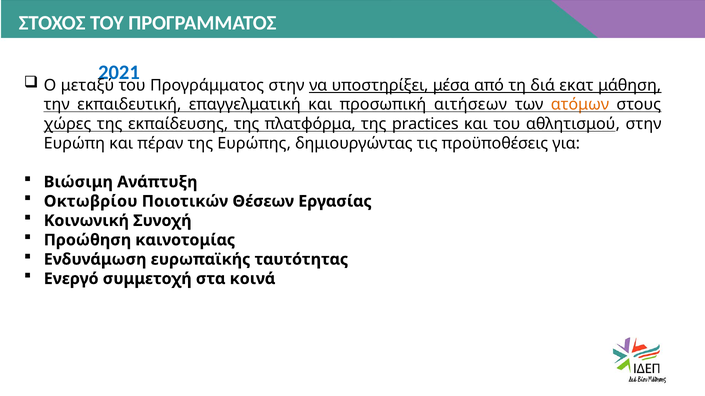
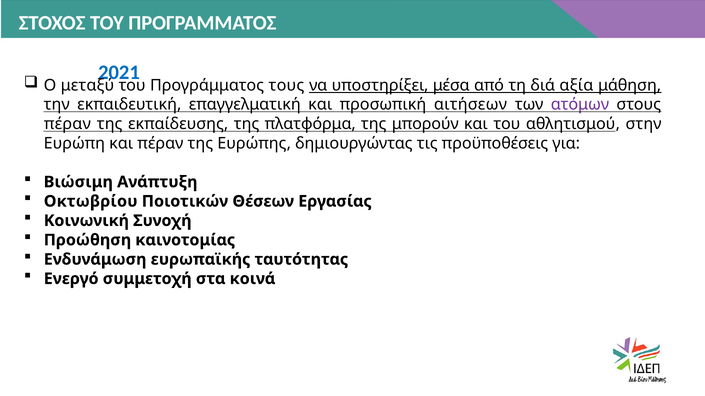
Προγράμματος στην: στην -> τους (286, 85)
εκατ: εκατ -> αξία (576, 85)
ατόμων colour: orange -> purple (580, 105)
χώρες: χώρες -> πέραν (67, 124)
practices: practices -> μπορούν (425, 124)
